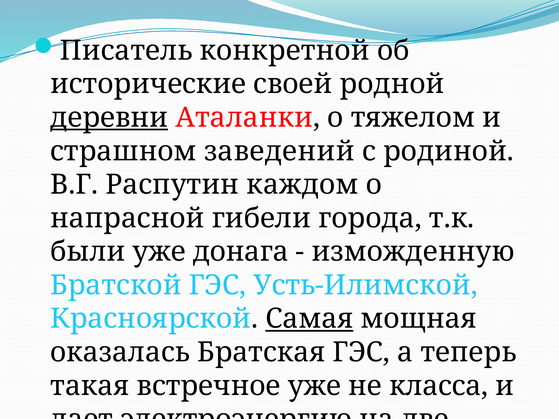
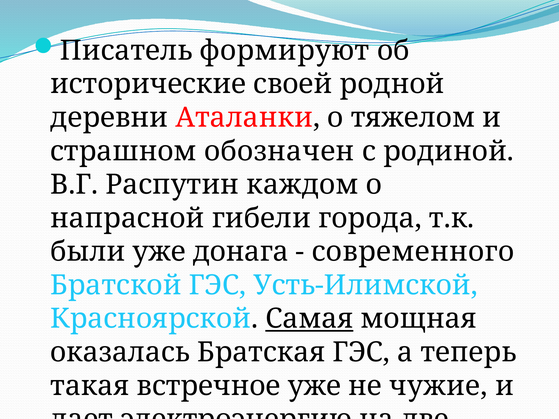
конкретной: конкретной -> формируют (285, 51)
деревни underline: present -> none (109, 118)
заведений: заведений -> обозначен (279, 151)
изможденную: изможденную -> современного (413, 252)
класса: класса -> чужие (438, 386)
